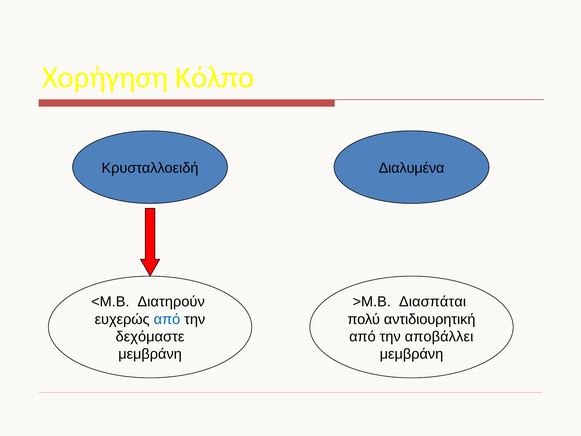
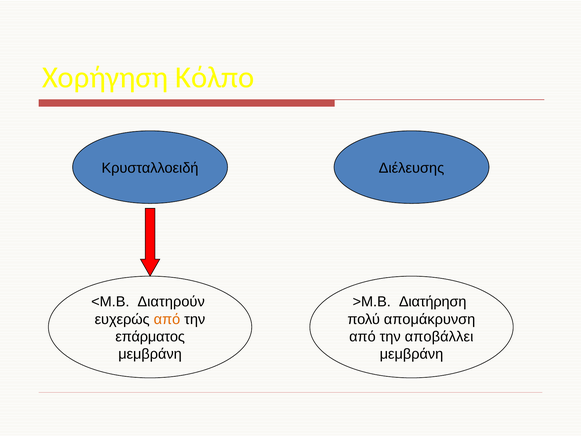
Διαλυμένα: Διαλυμένα -> Διέλευσης (411, 168)
Διασπάται: Διασπάται -> Διατήρηση (433, 302)
από colour: blue -> orange (167, 319)
αντιδιουρητική: αντιδιουρητική -> απομάκρυνση (430, 319)
δεχόμαστε: δεχόμαστε -> επάρματος (150, 337)
